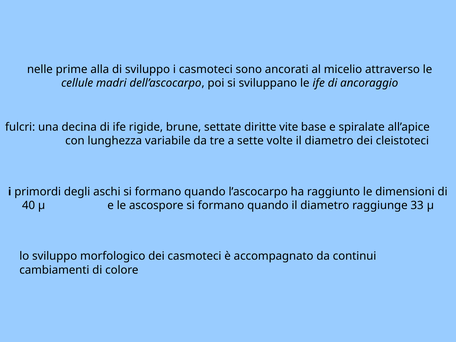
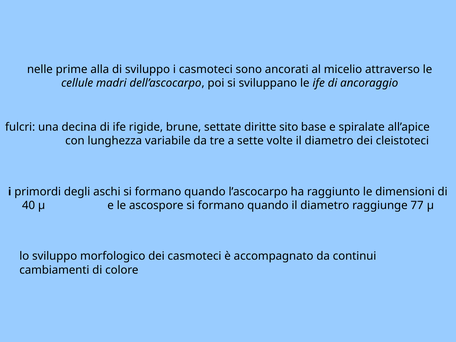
vite: vite -> sito (289, 127)
33: 33 -> 77 (417, 205)
